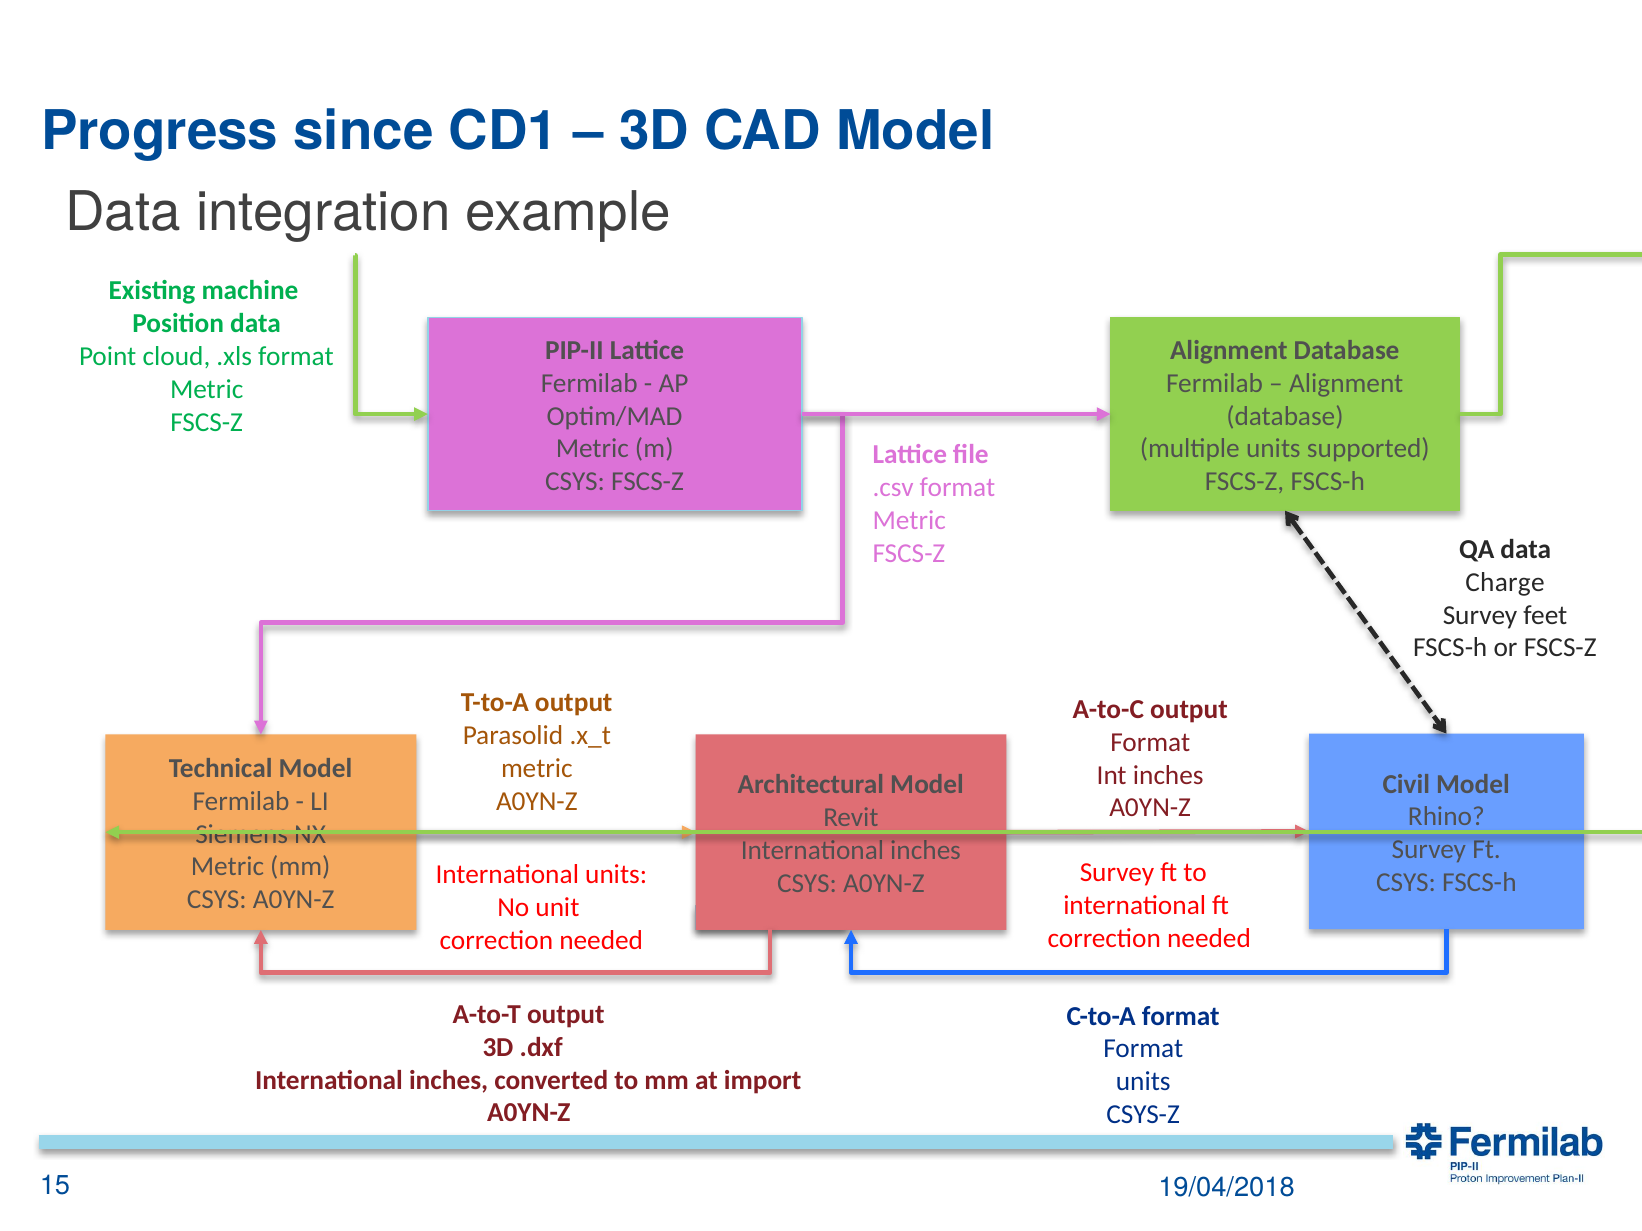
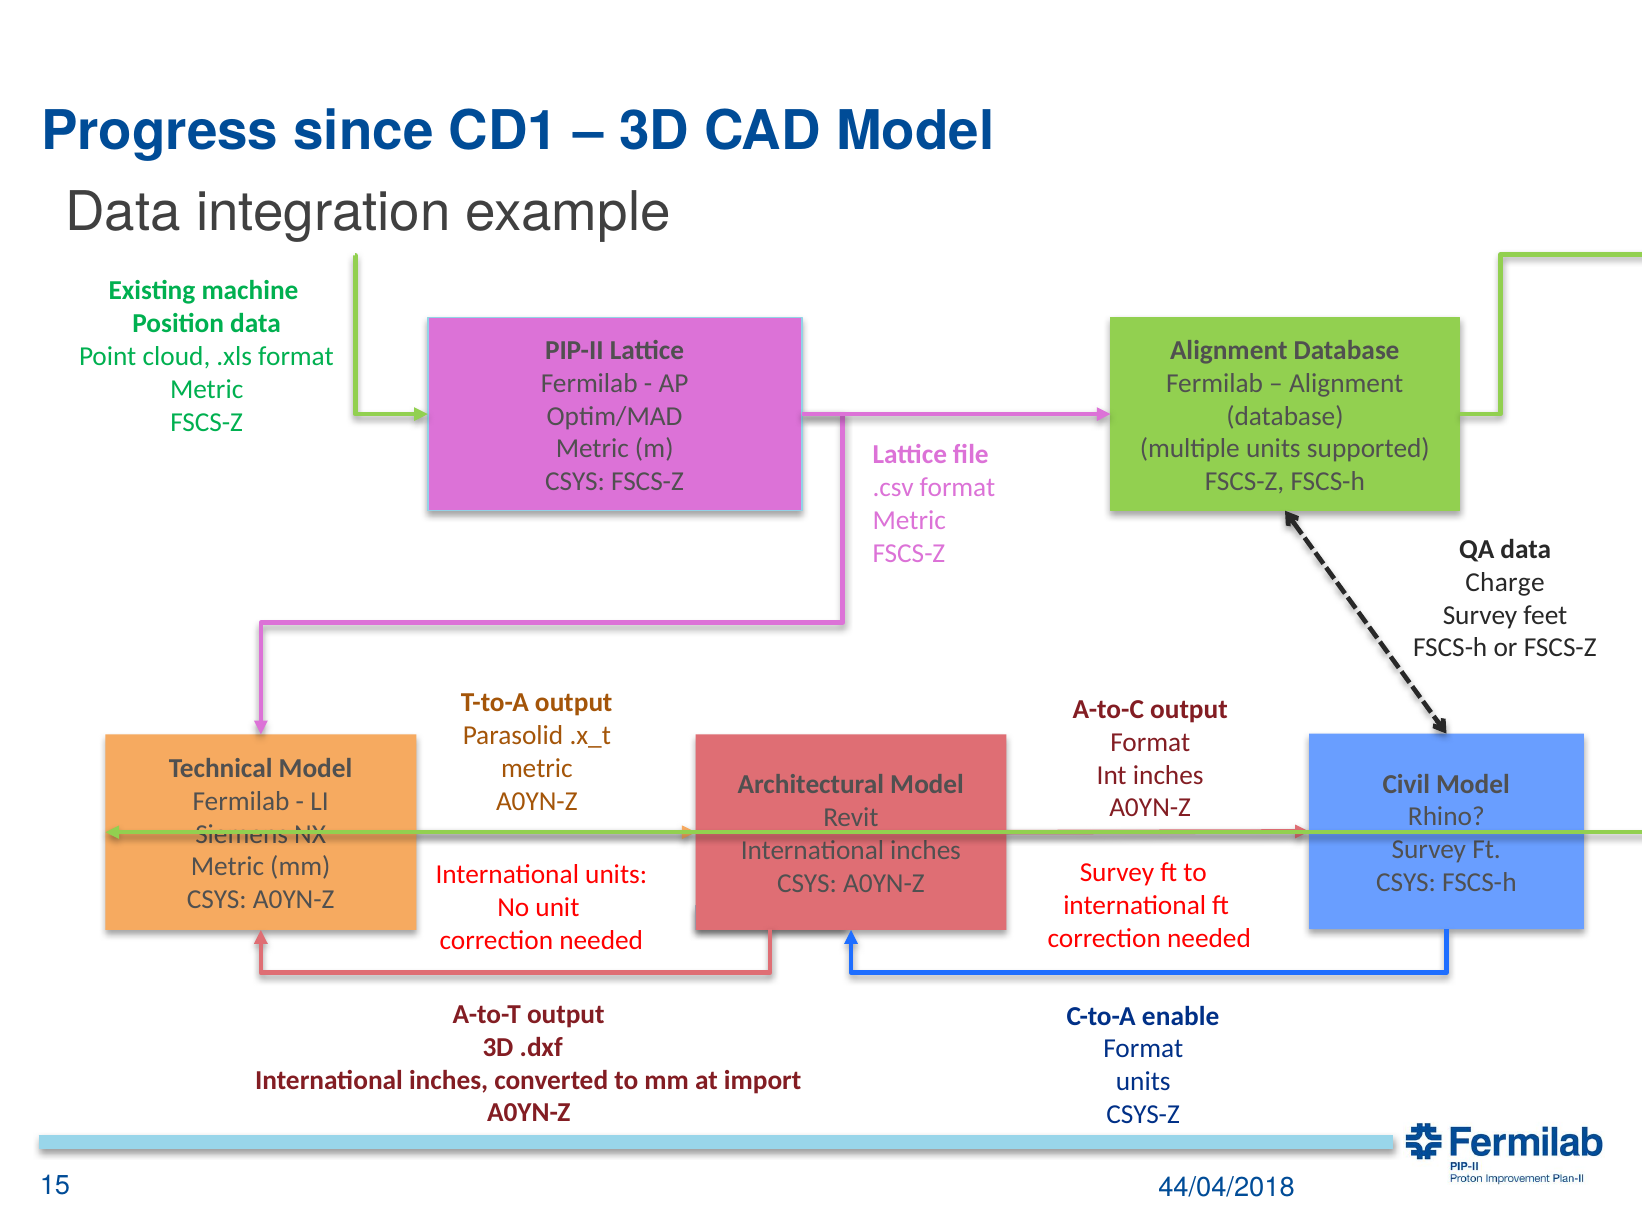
C-to-A format: format -> enable (1181, 1016)
19/04/2018: 19/04/2018 -> 44/04/2018 (1227, 1188)
